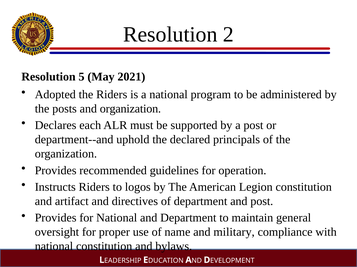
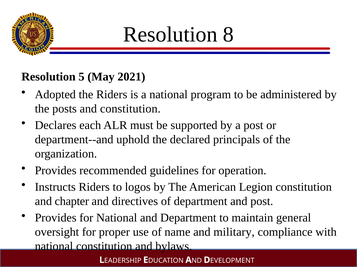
2: 2 -> 8 (228, 35)
and organization: organization -> constitution (130, 109)
artifact: artifact -> chapter (72, 202)
